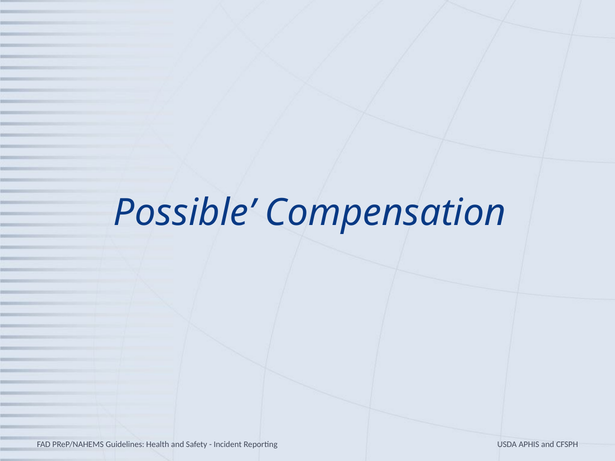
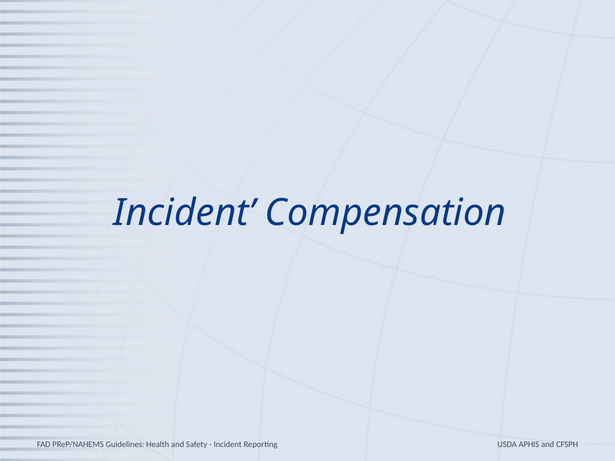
Possible: Possible -> Incident (184, 213)
